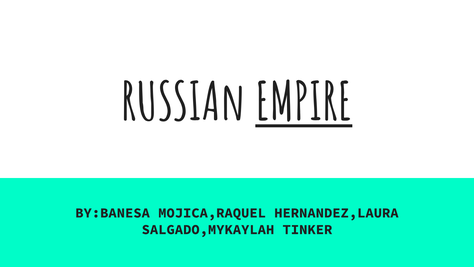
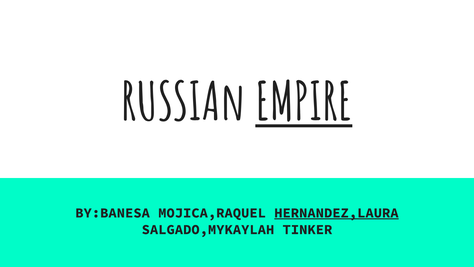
HERNANDEZ,LAURA underline: none -> present (336, 213)
